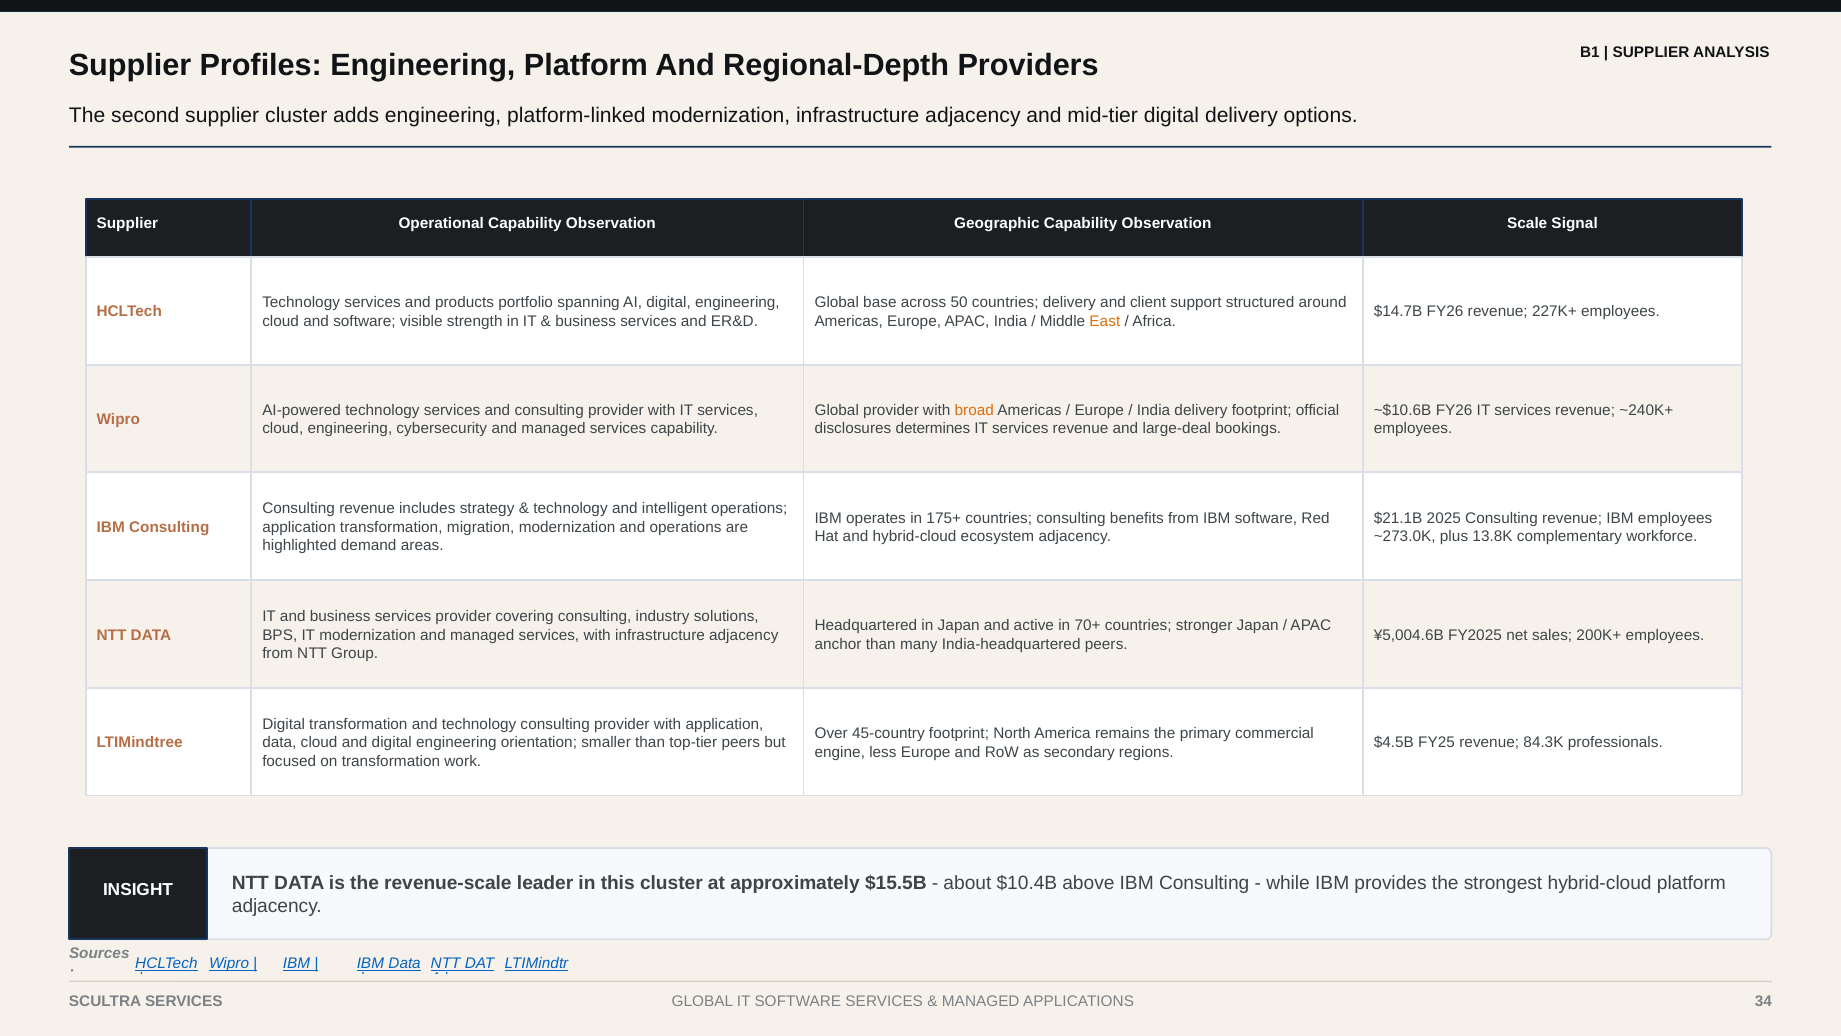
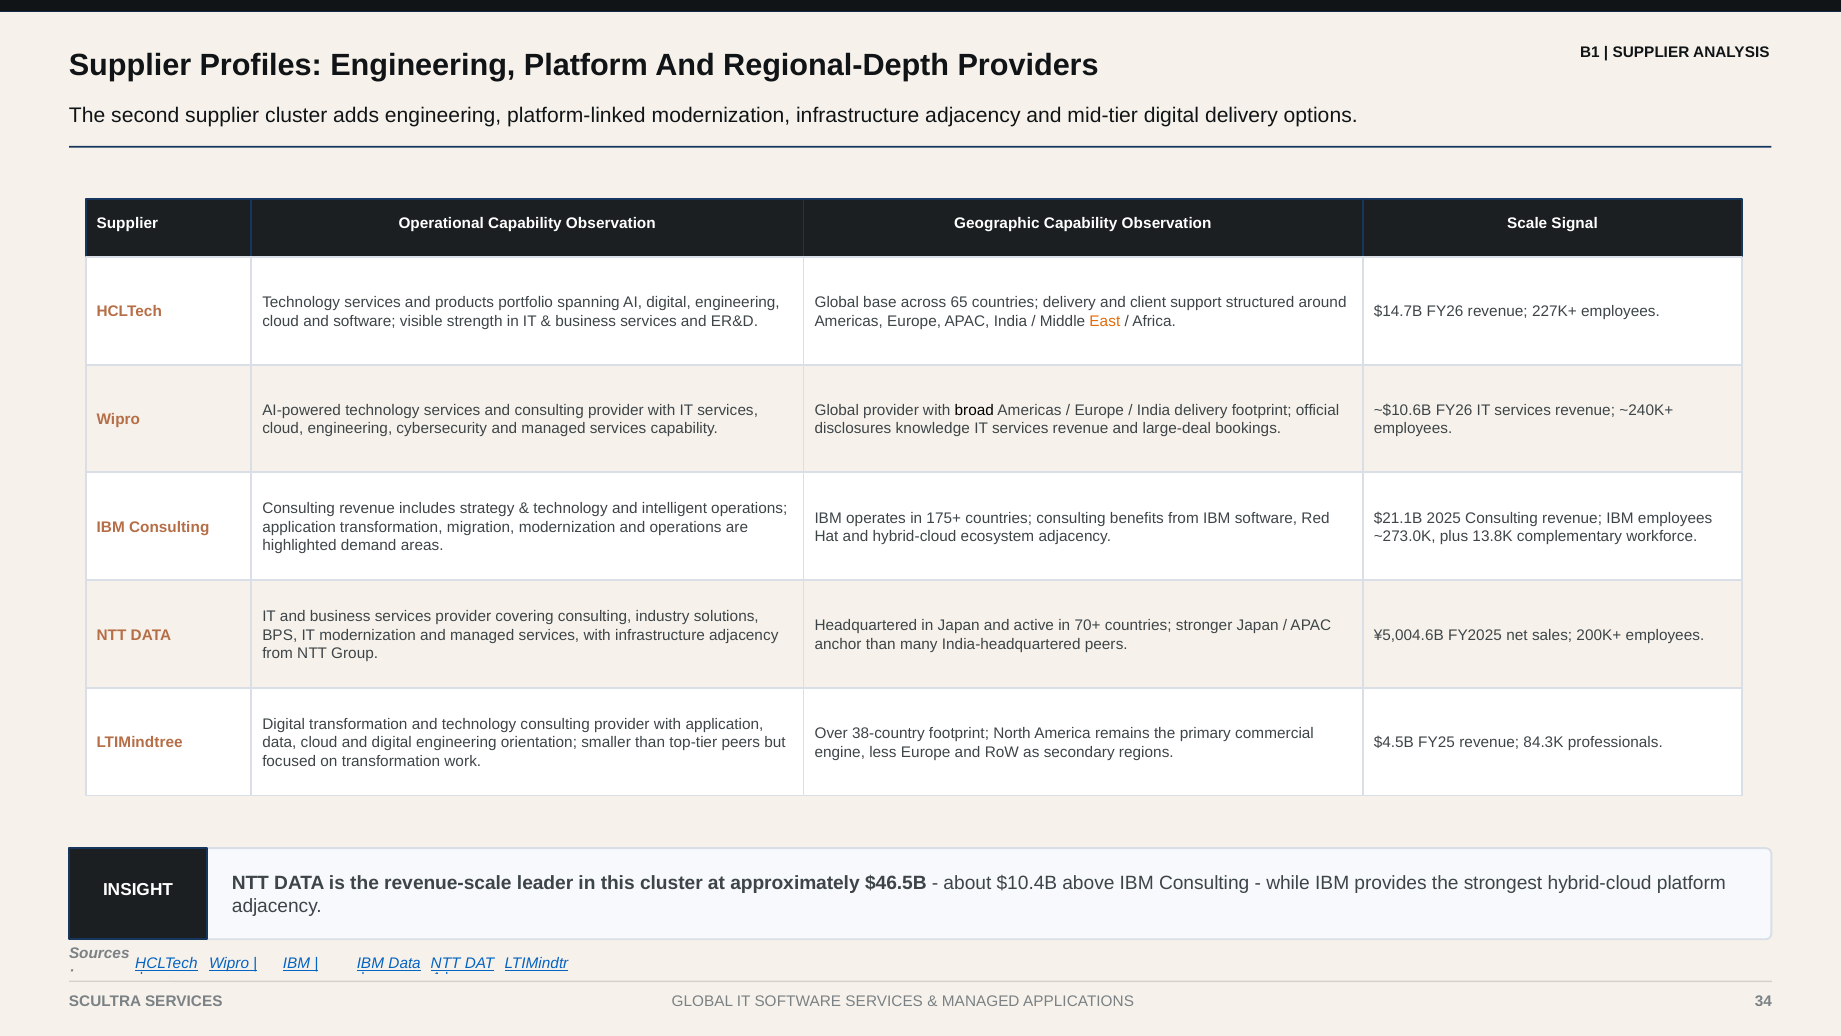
50: 50 -> 65 (959, 303)
broad colour: orange -> black (974, 410)
determines: determines -> knowledge (933, 429)
45-country: 45-country -> 38-country (888, 733)
$15.5B: $15.5B -> $46.5B (896, 883)
